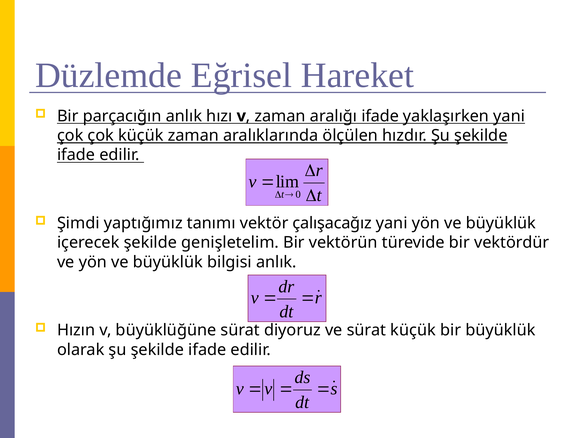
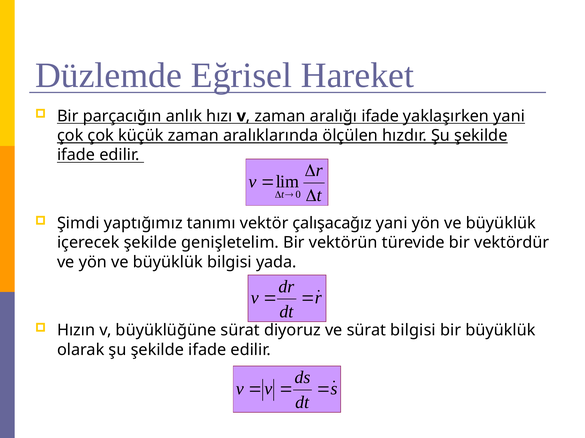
bilgisi anlık: anlık -> yada (276, 262)
sürat küçük: küçük -> bilgisi (413, 331)
